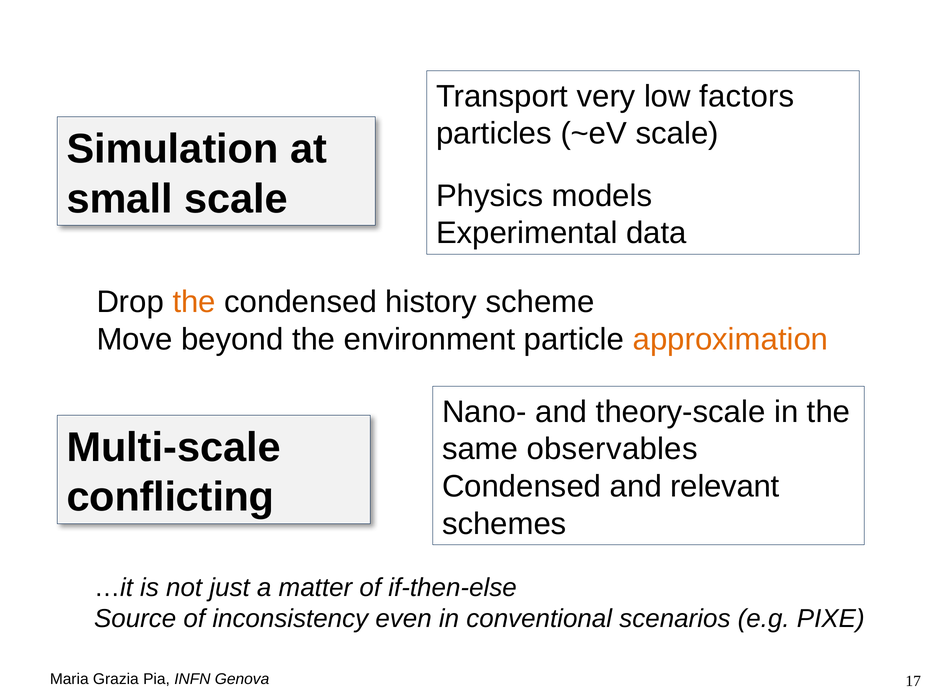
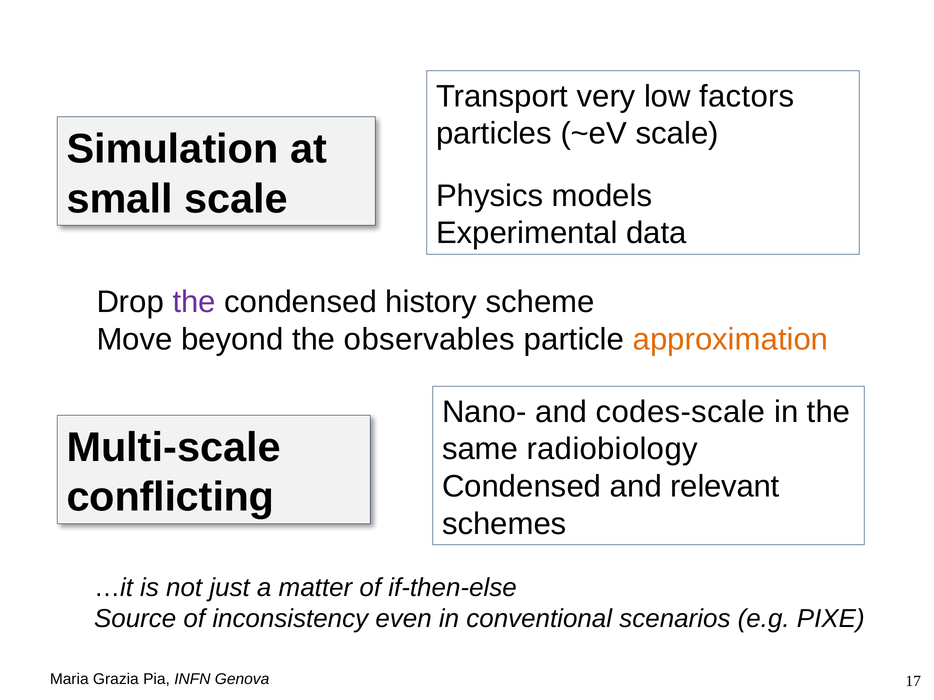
the colour: orange -> purple (194, 302)
environment: environment -> observables (429, 340)
theory-scale: theory-scale -> codes-scale (681, 412)
observables: observables -> radiobiology (612, 449)
